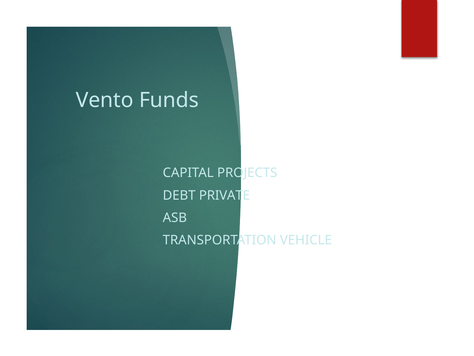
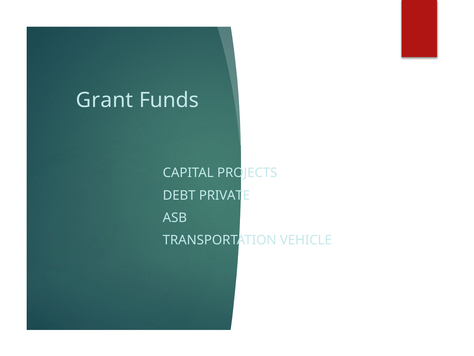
Vento: Vento -> Grant (105, 100)
